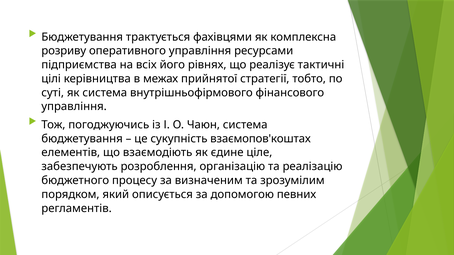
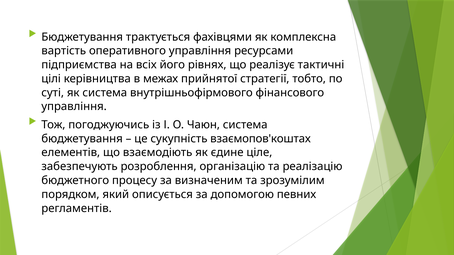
розриву: розриву -> вартість (64, 51)
